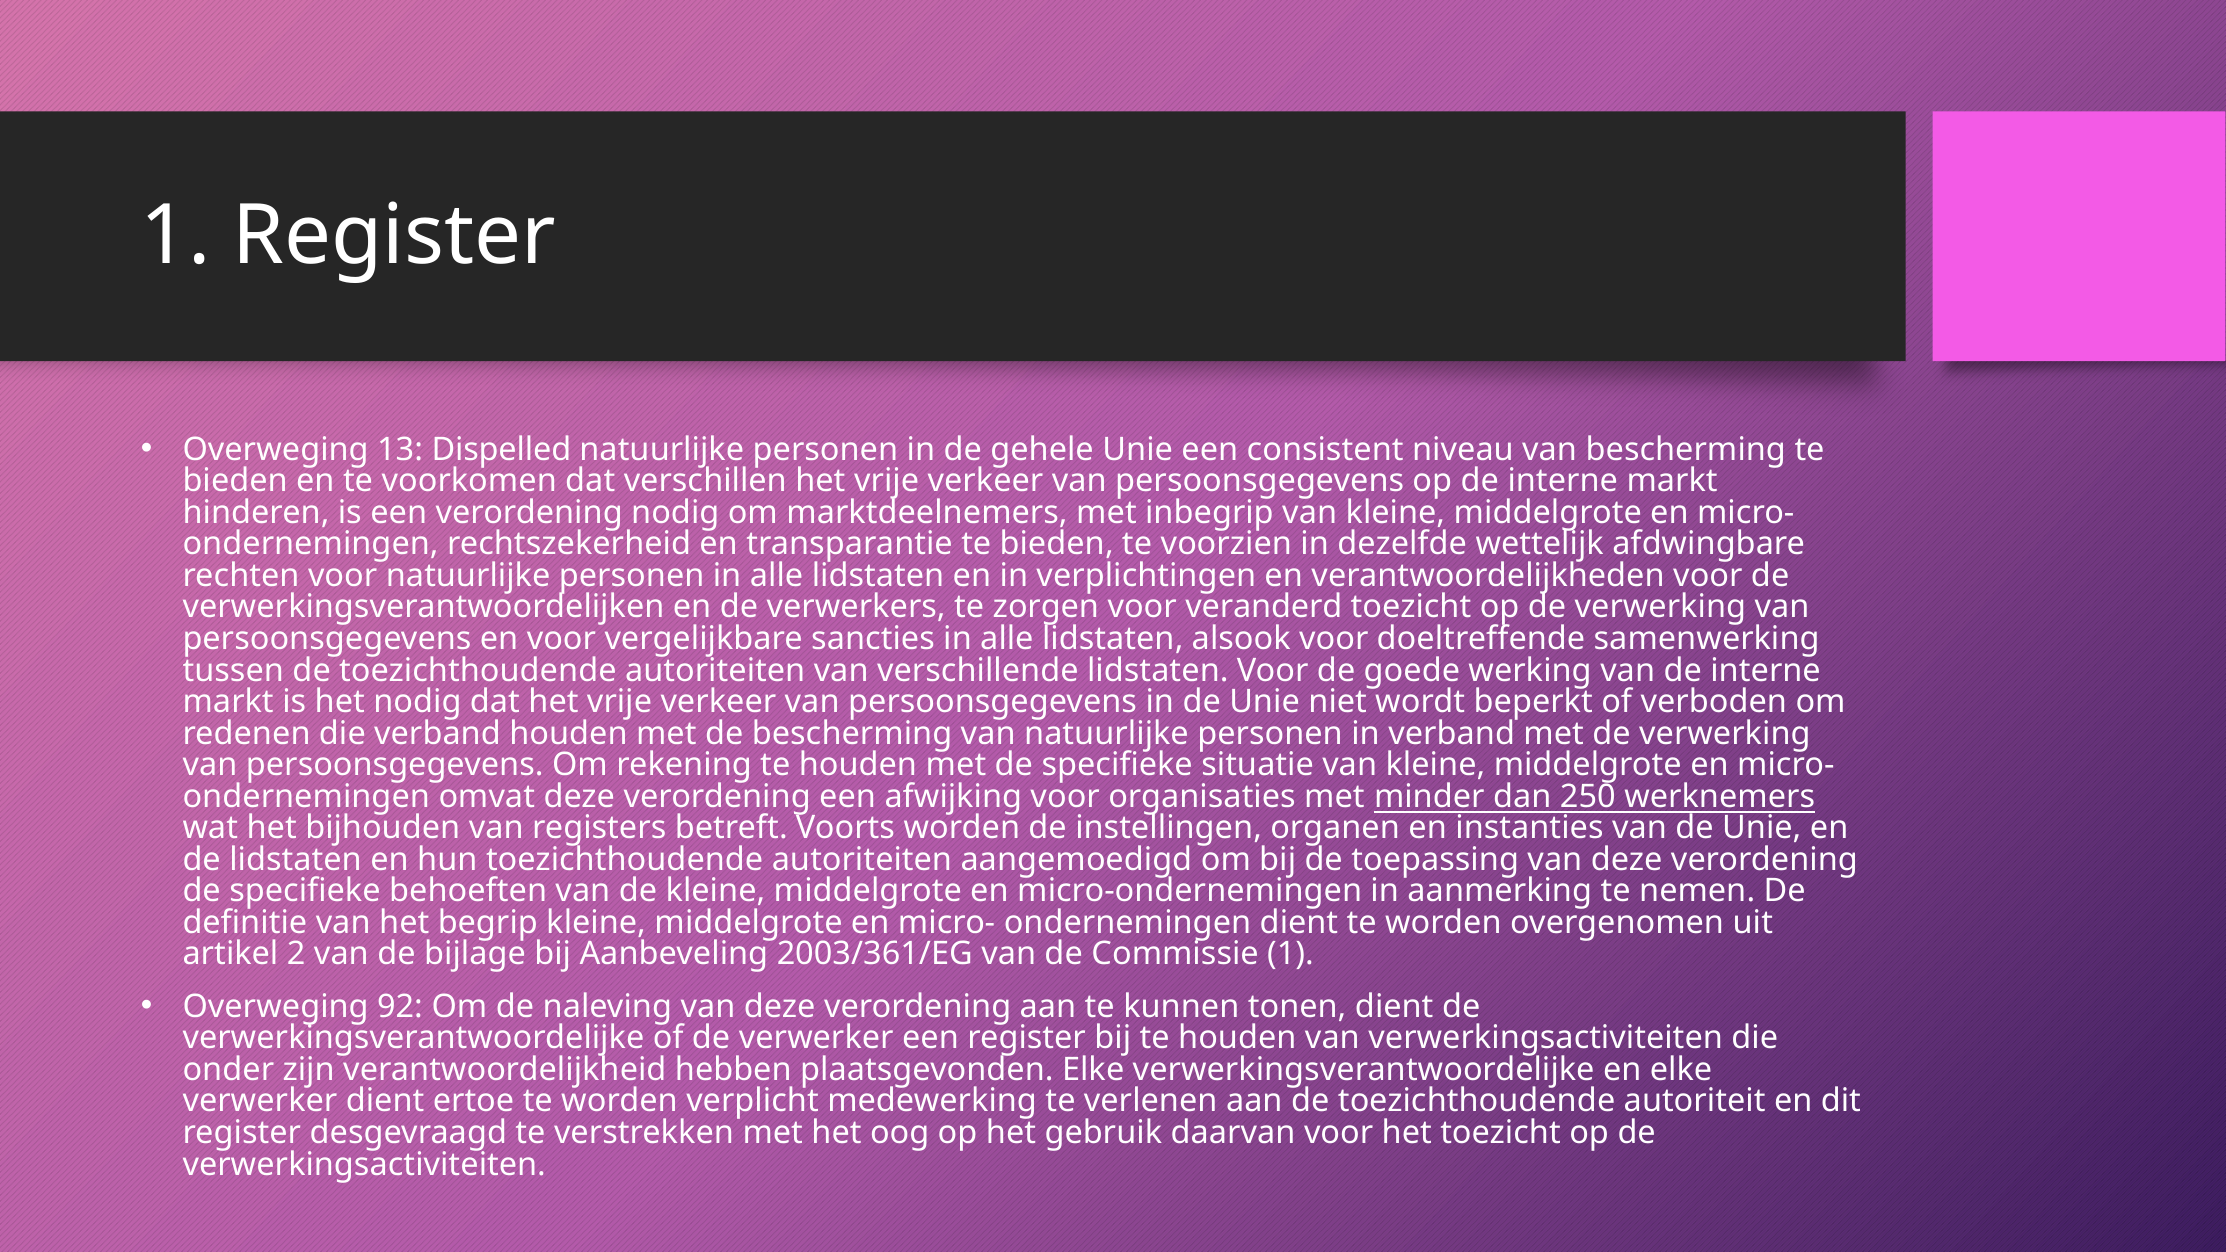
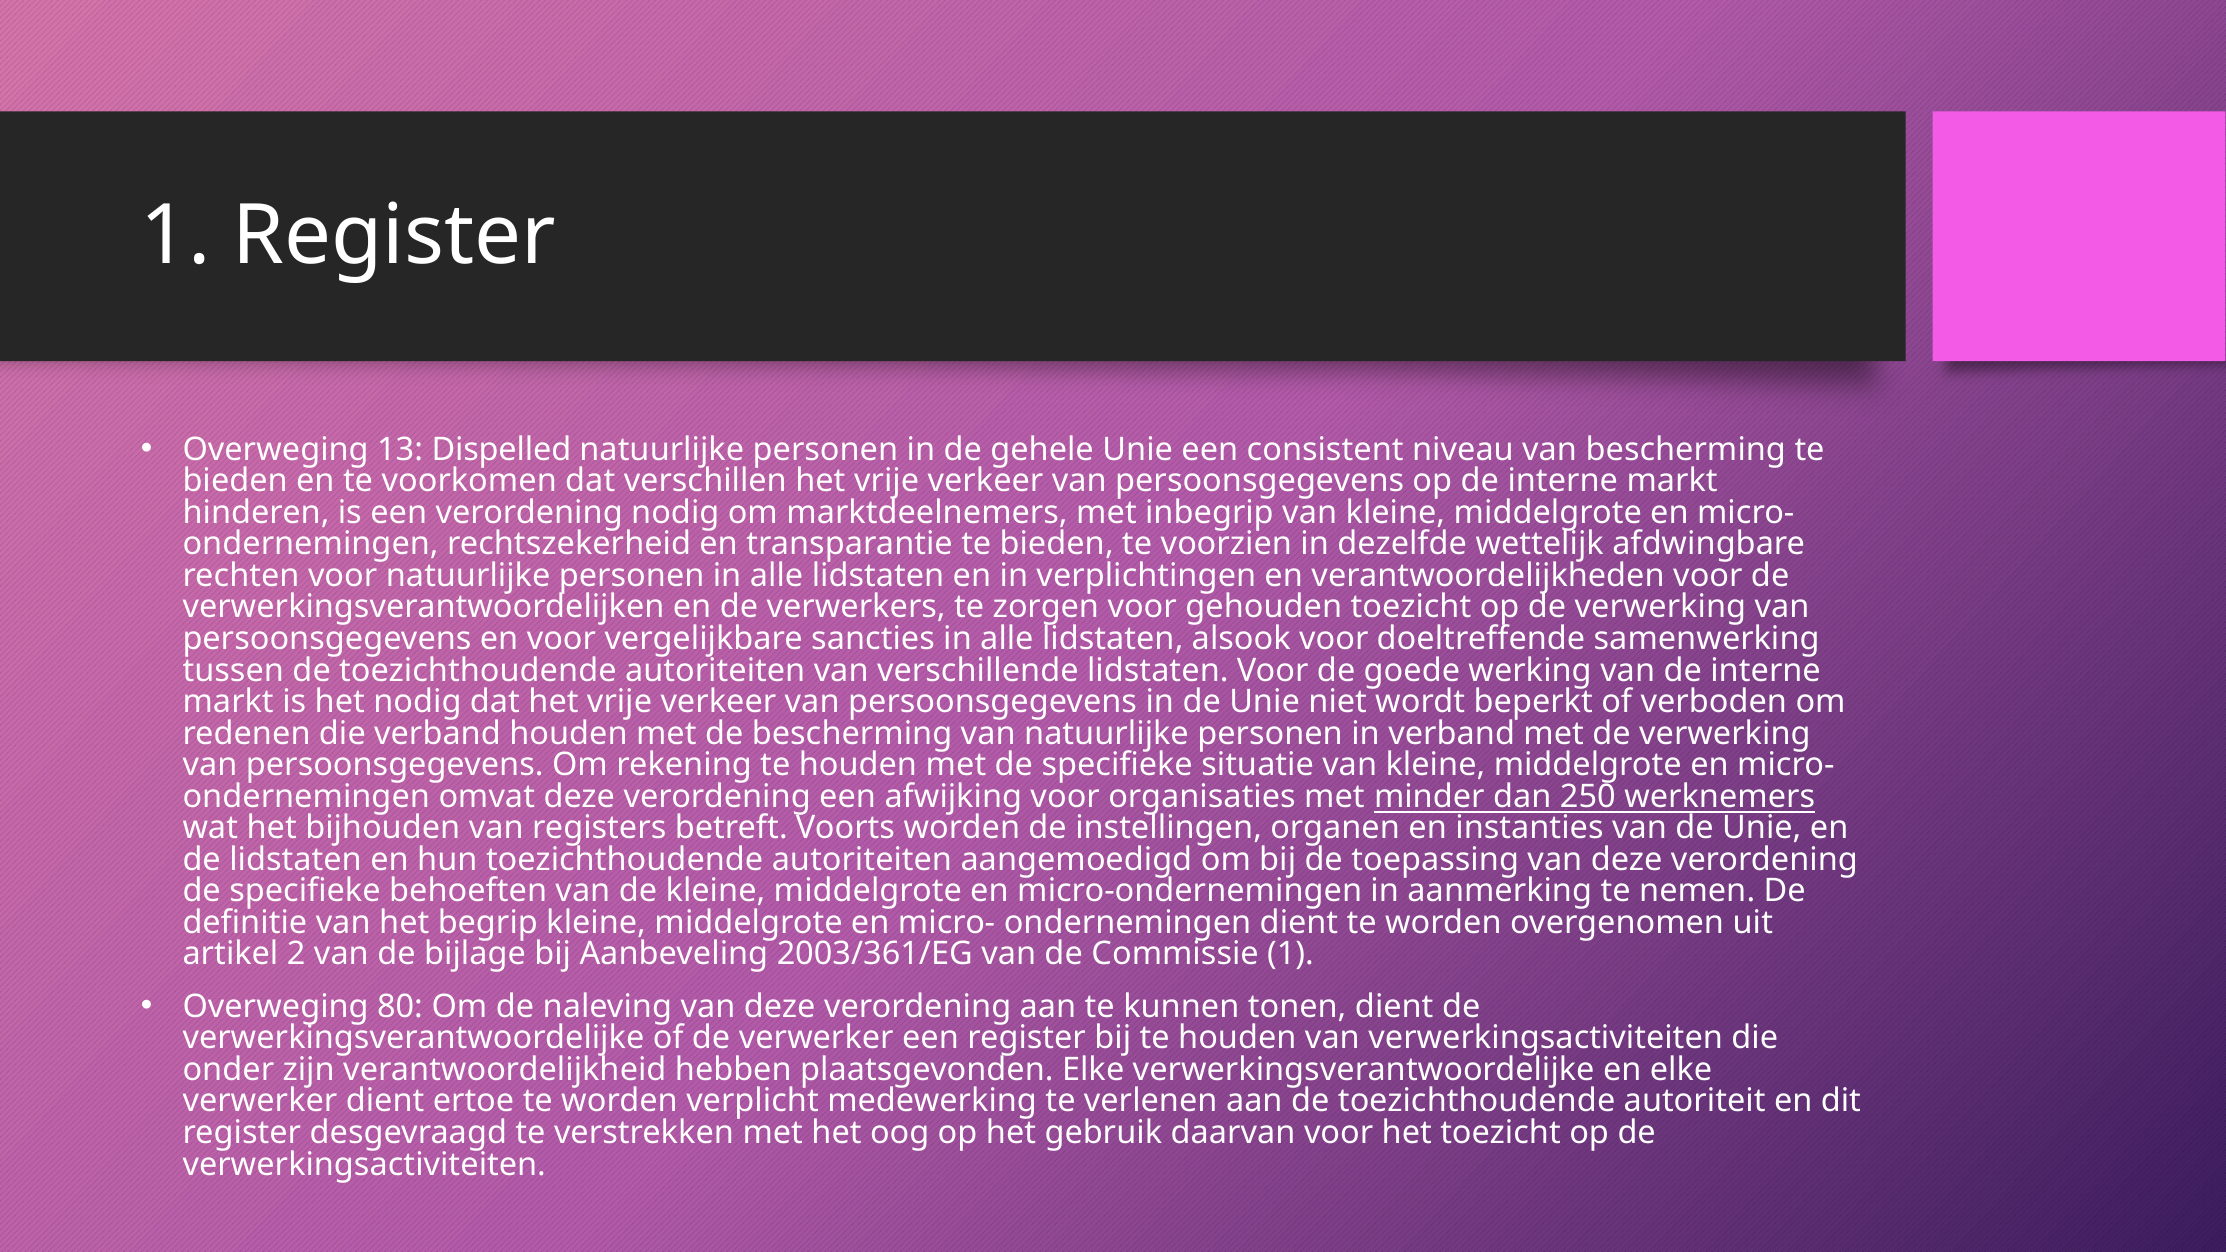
veranderd: veranderd -> gehouden (1264, 607)
92: 92 -> 80 (400, 1007)
